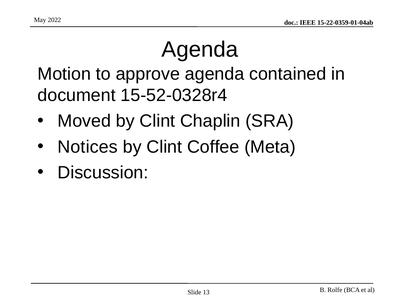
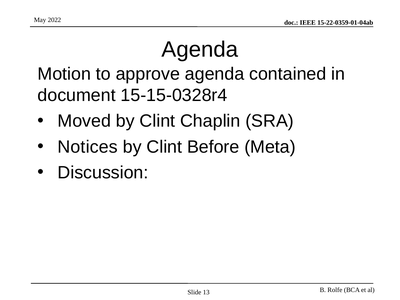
15-52-0328r4: 15-52-0328r4 -> 15-15-0328r4 (174, 95)
Coffee: Coffee -> Before (213, 147)
